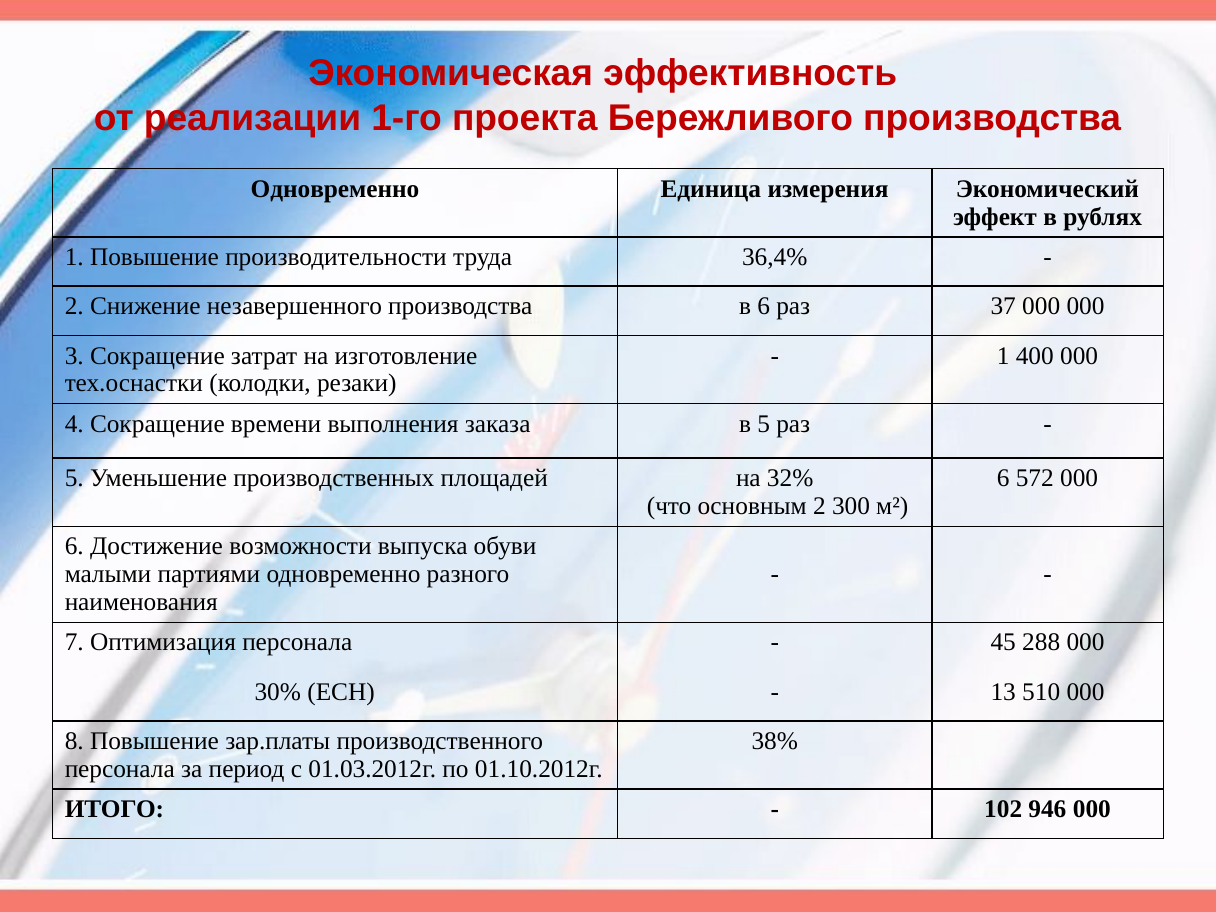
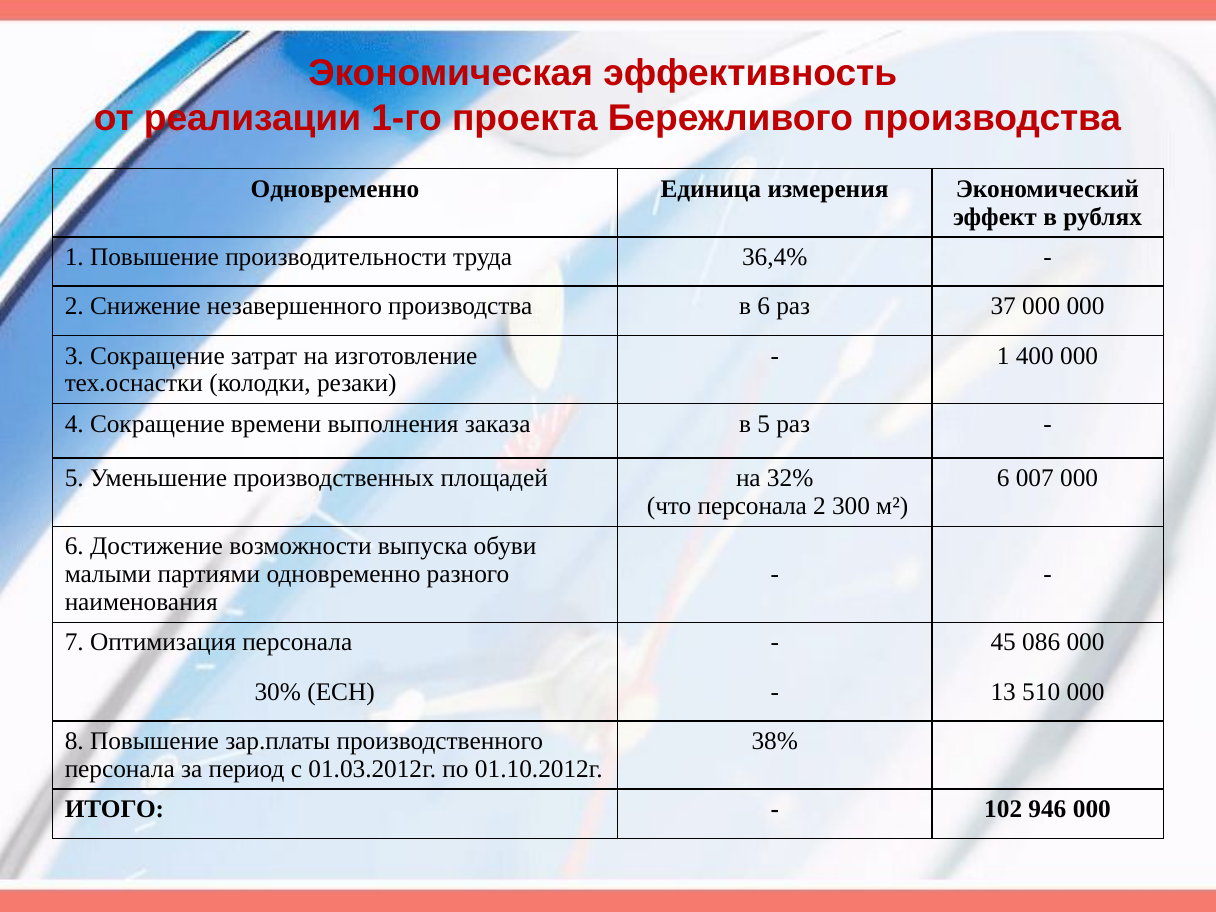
572: 572 -> 007 (1035, 478)
что основным: основным -> персонала (752, 506)
288: 288 -> 086 (1041, 643)
